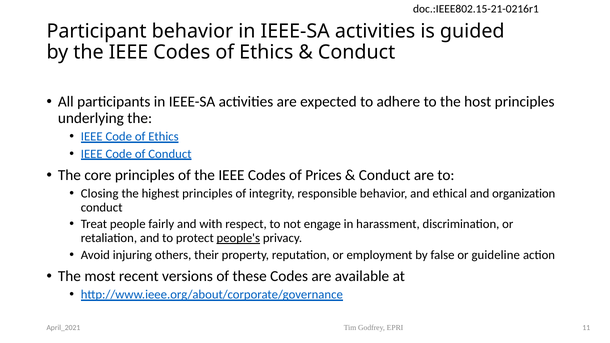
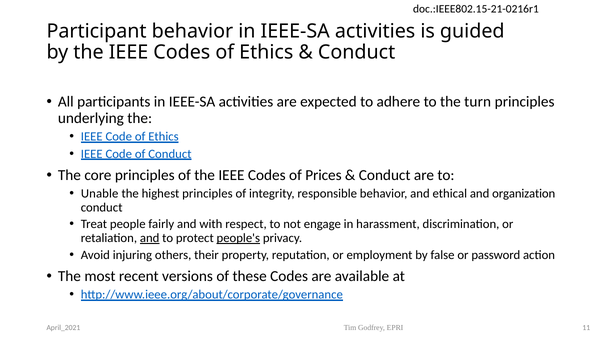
host: host -> turn (478, 102)
Closing: Closing -> Unable (100, 194)
and underline: none -> present (150, 238)
guideline: guideline -> password (496, 255)
